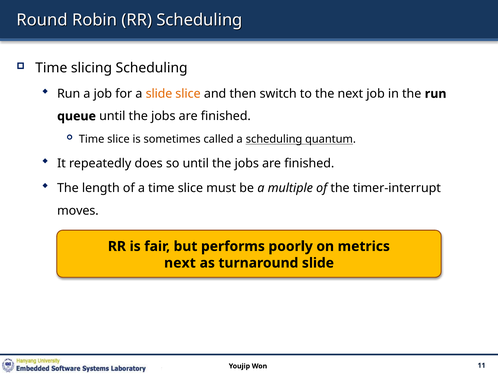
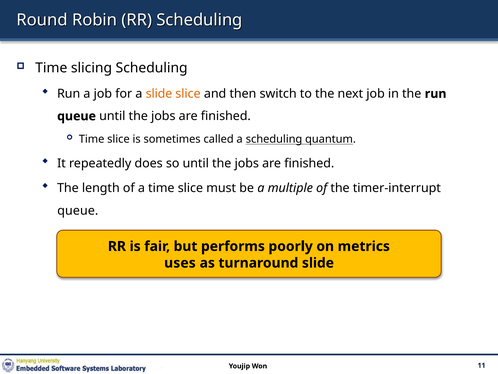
moves: moves -> queue (78, 210)
next: next -> uses (180, 263)
